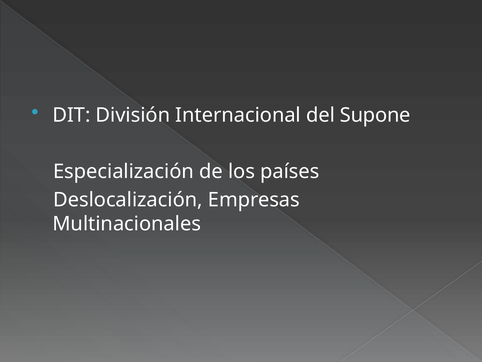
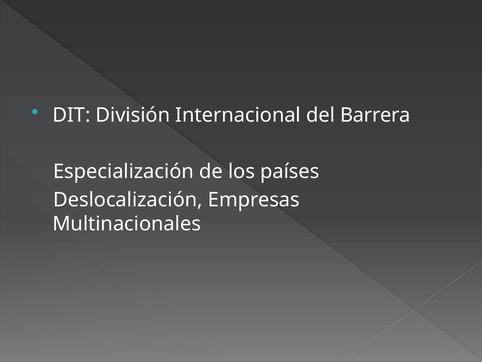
Supone: Supone -> Barrera (375, 115)
